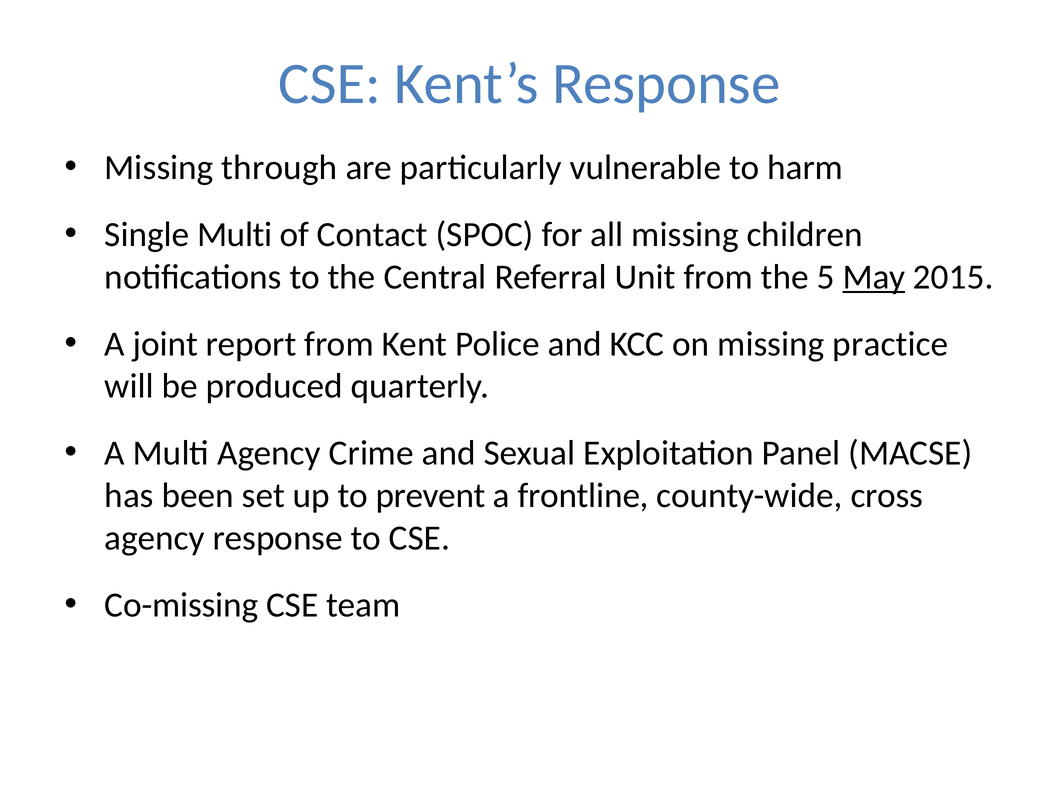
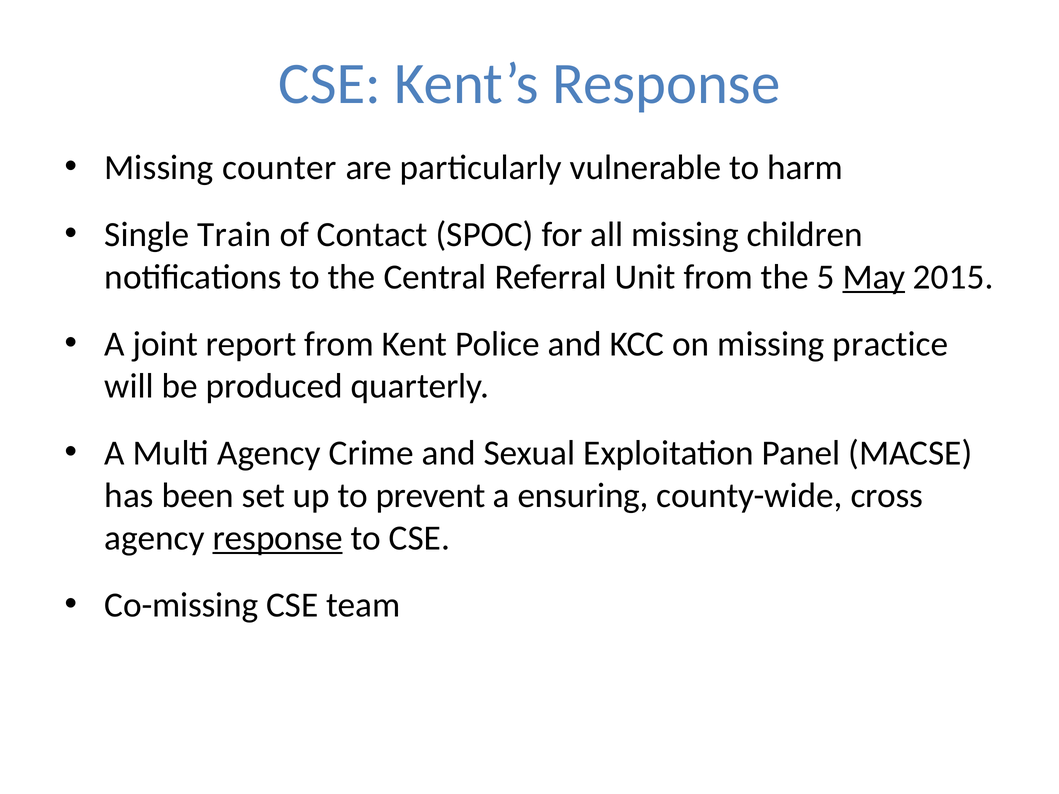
through: through -> counter (279, 168)
Single Multi: Multi -> Train (234, 235)
frontline: frontline -> ensuring (583, 496)
response underline: none -> present (278, 538)
